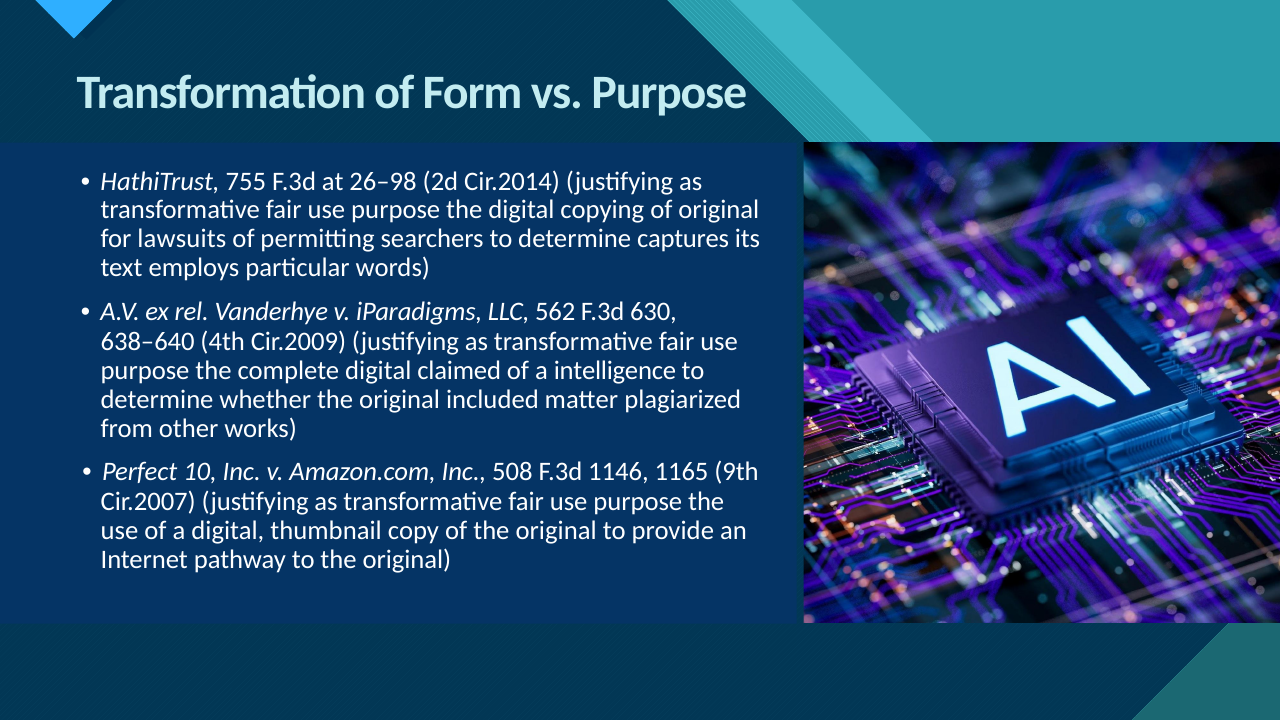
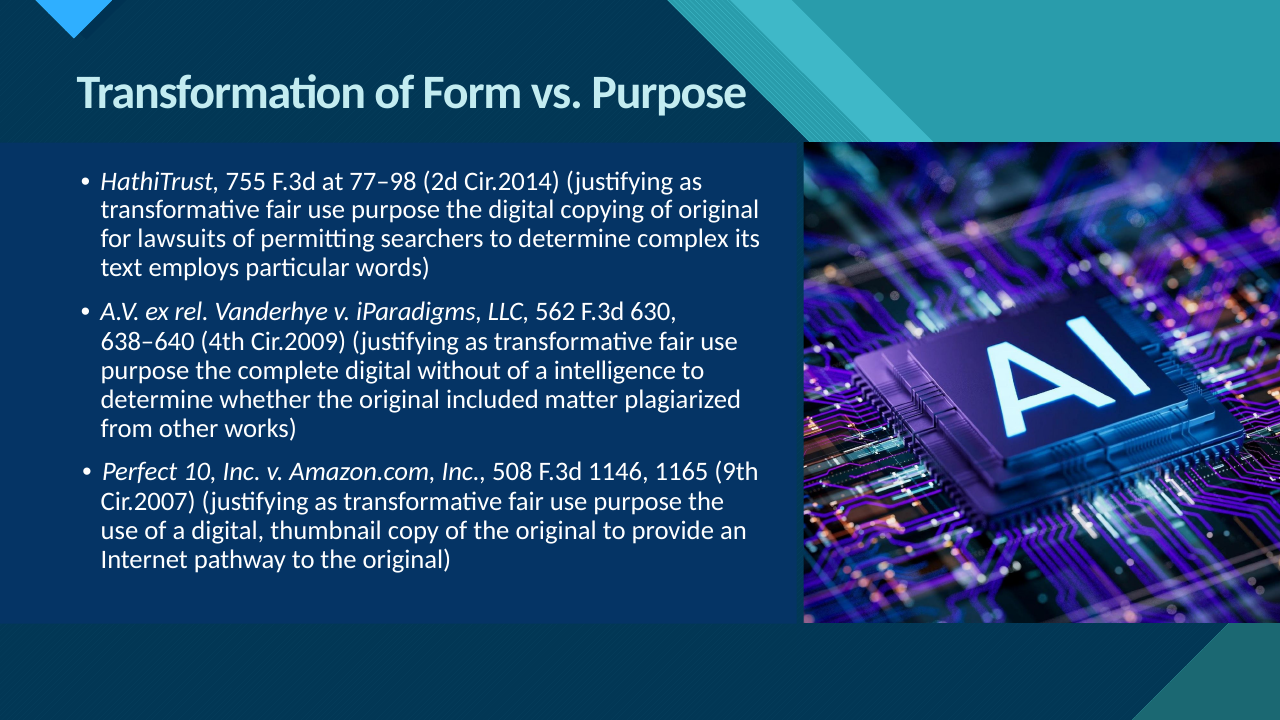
26–98: 26–98 -> 77–98 (383, 181)
captures: captures -> complex (683, 239)
claimed: claimed -> without (459, 371)
